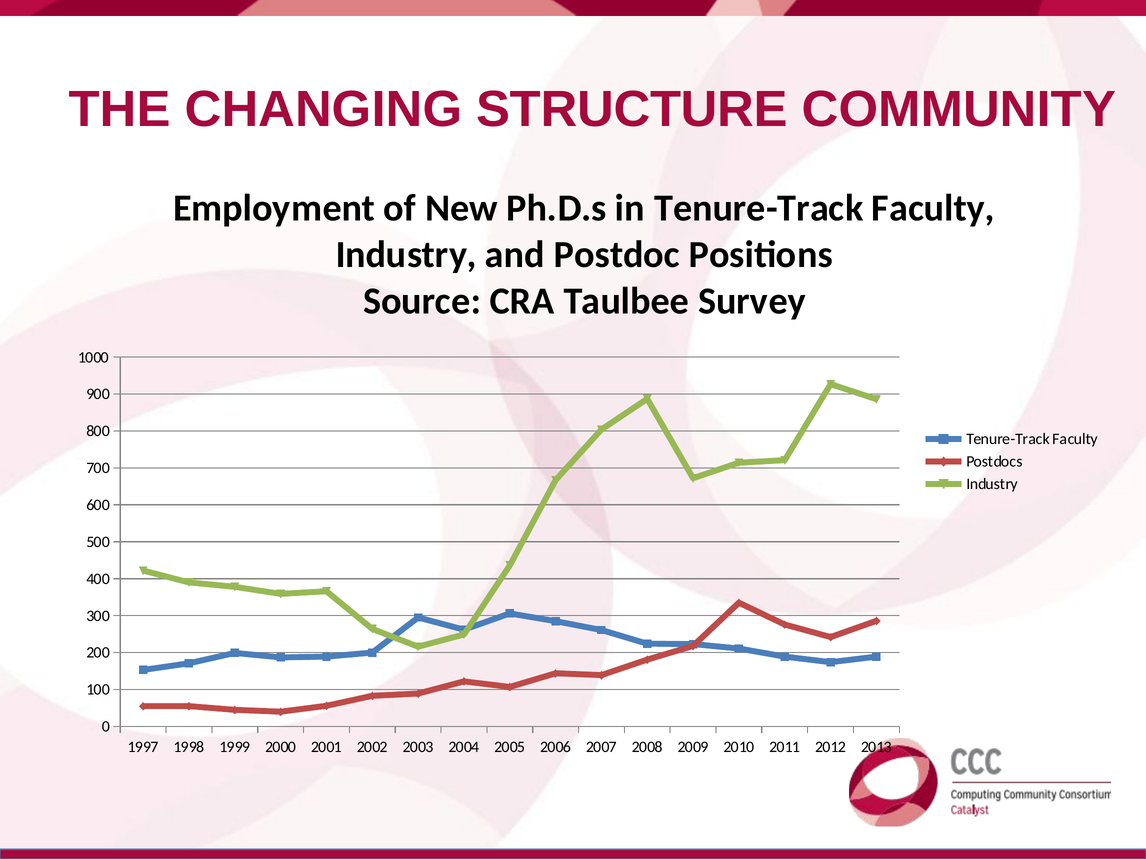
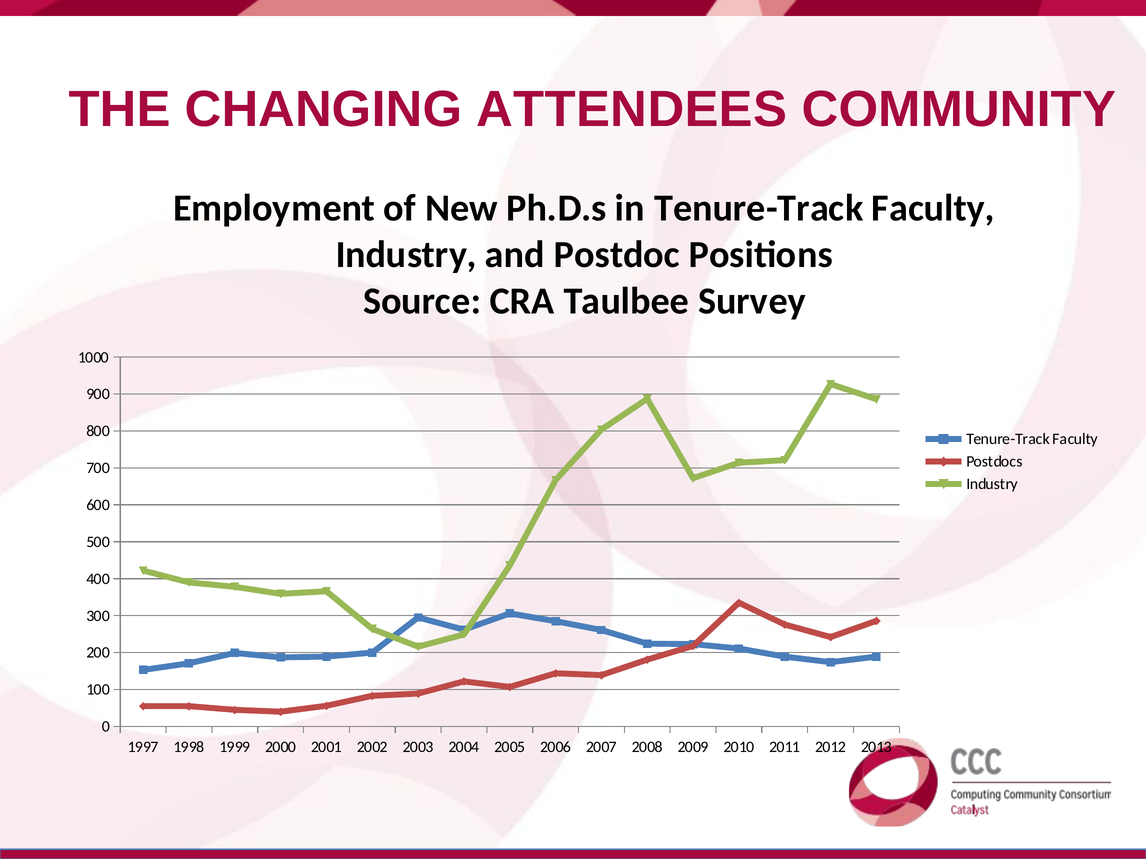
STRUCTURE: STRUCTURE -> ATTENDEES (632, 110)
